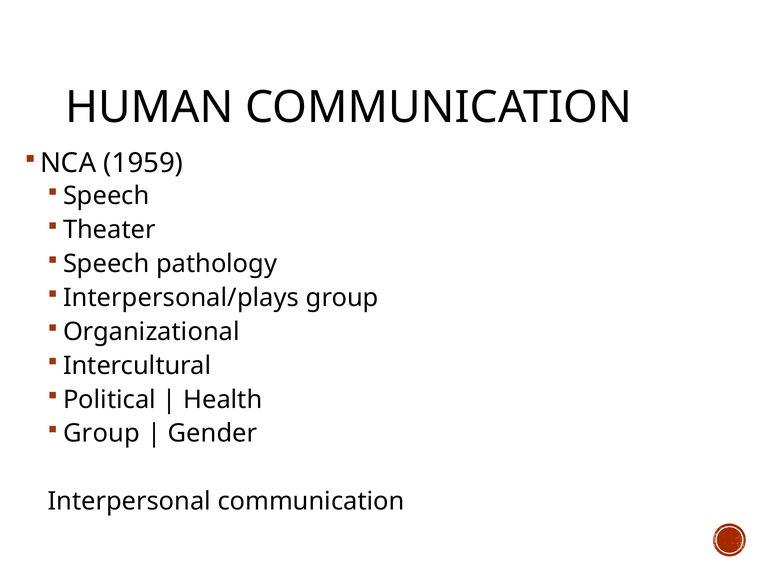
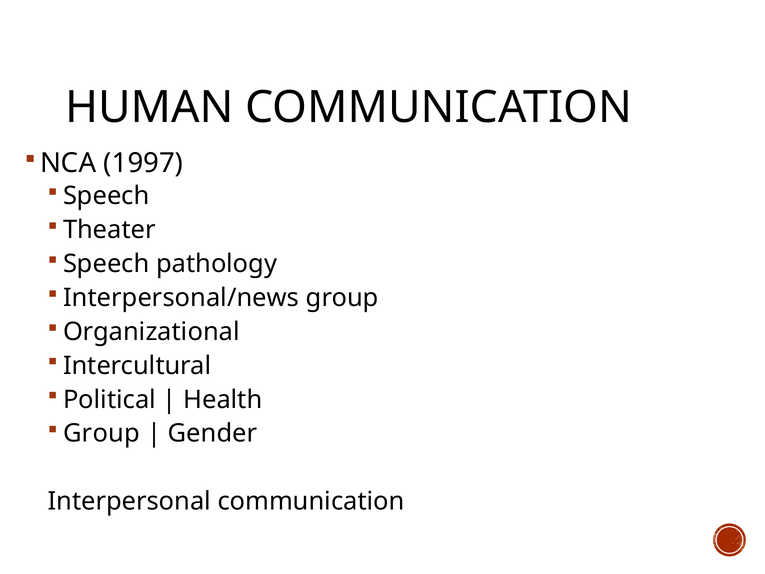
1959: 1959 -> 1997 (143, 163)
Interpersonal/plays: Interpersonal/plays -> Interpersonal/news (181, 298)
